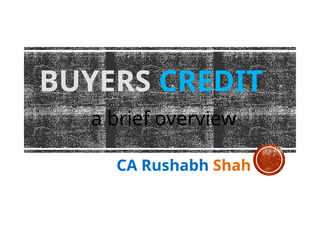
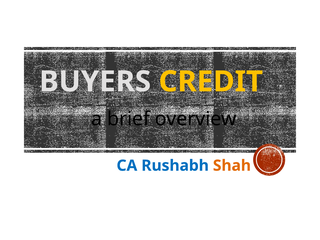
CREDIT colour: light blue -> yellow (211, 82)
